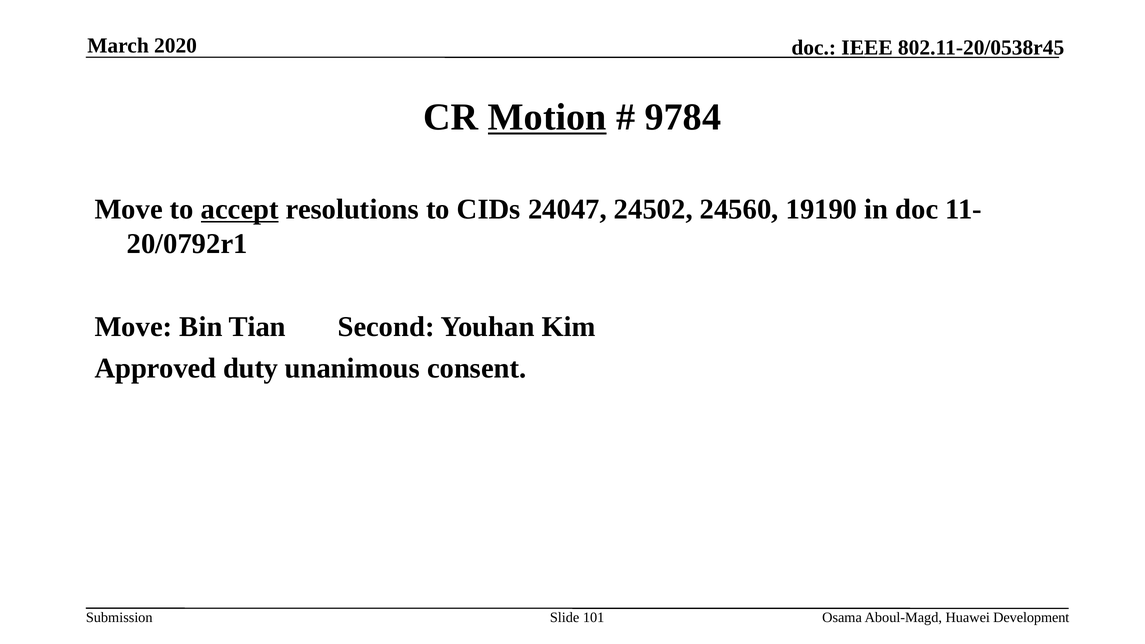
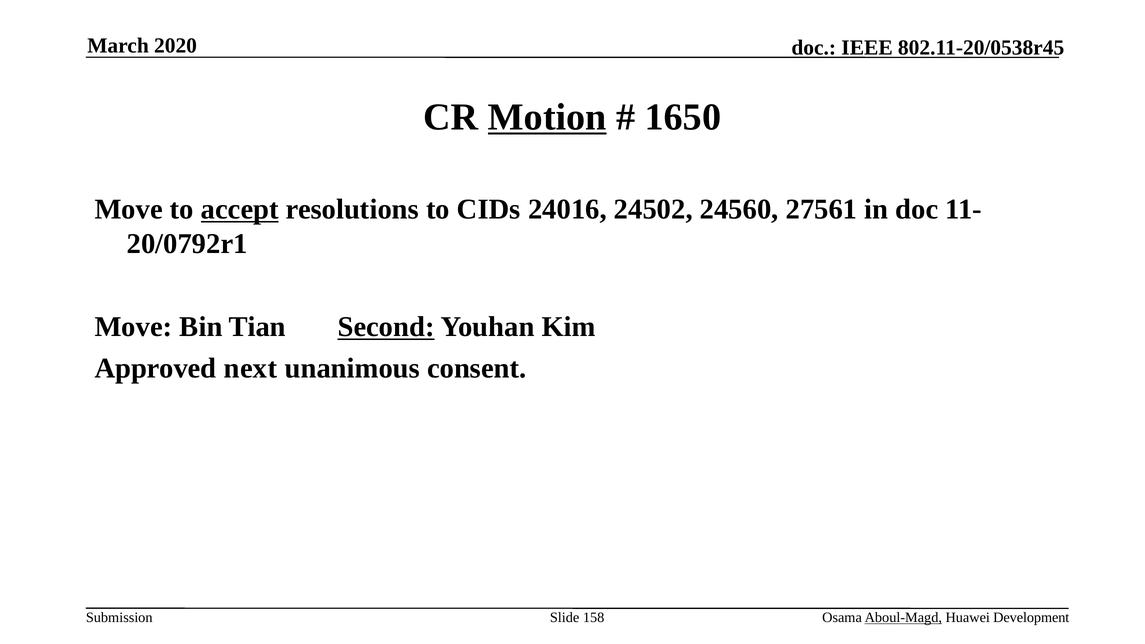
9784: 9784 -> 1650 (683, 117)
24047: 24047 -> 24016 (567, 210)
19190: 19190 -> 27561 (821, 210)
Second underline: none -> present (386, 327)
duty: duty -> next (250, 368)
101: 101 -> 158 (594, 618)
Aboul-Magd underline: none -> present (903, 618)
